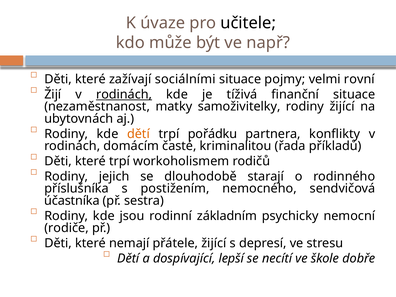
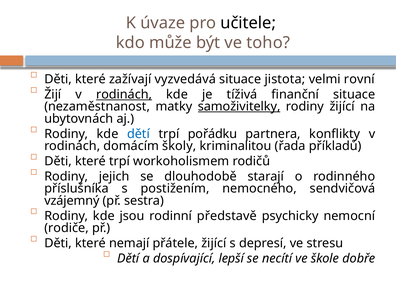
např: např -> toho (268, 43)
sociálními: sociálními -> vyzvedává (185, 79)
pojmy: pojmy -> jistota (285, 79)
samoživitelky underline: none -> present (239, 107)
dětí colour: orange -> blue (138, 134)
časté: časté -> školy (179, 146)
účastníka: účastníka -> vzájemný (72, 201)
základním: základním -> představě (227, 216)
